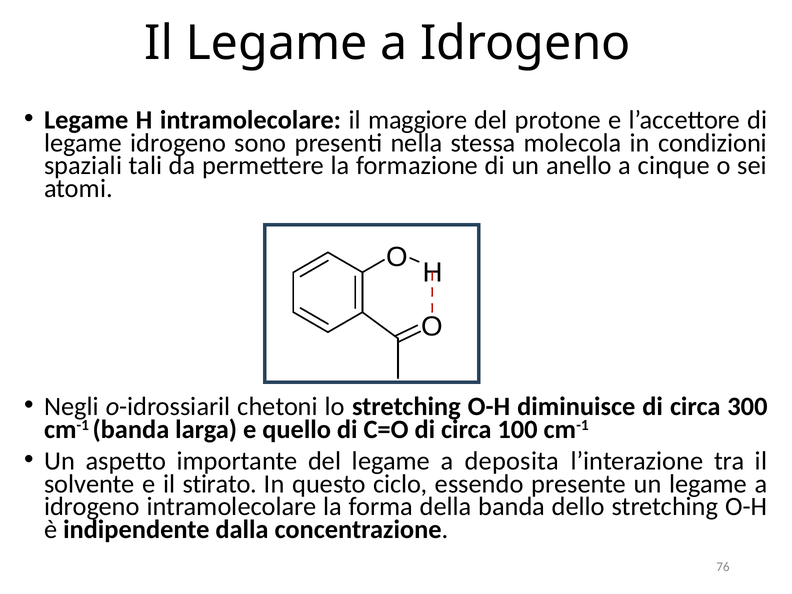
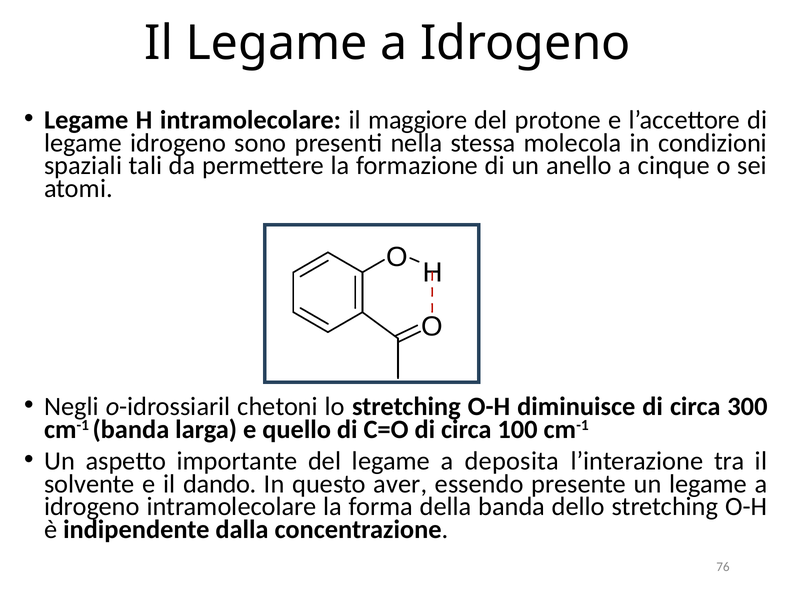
stirato: stirato -> dando (220, 484)
ciclo: ciclo -> aver (400, 484)
